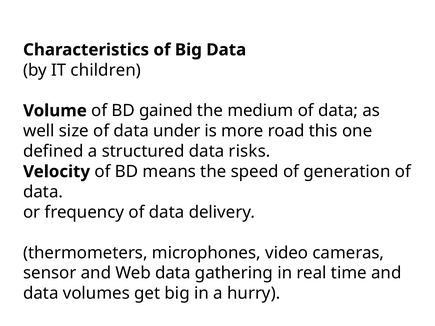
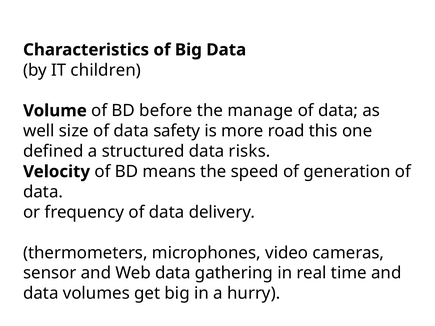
gained: gained -> before (166, 111)
medium: medium -> manage (260, 111)
under: under -> safety (177, 131)
